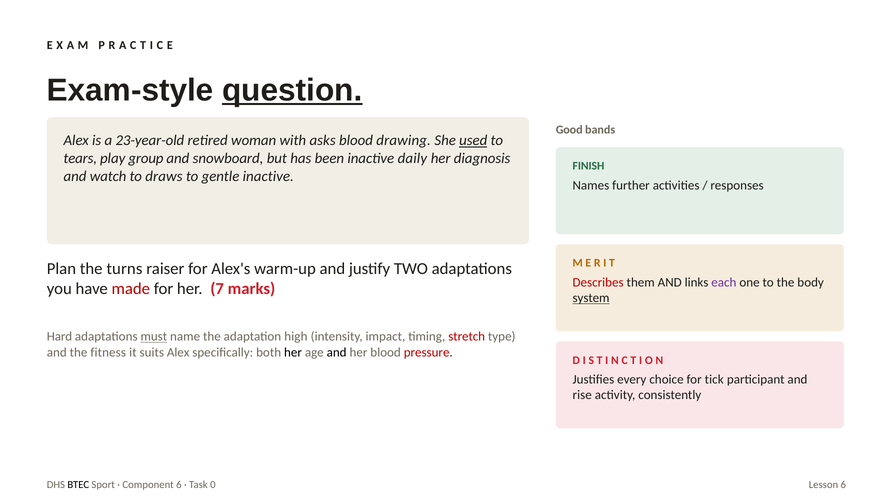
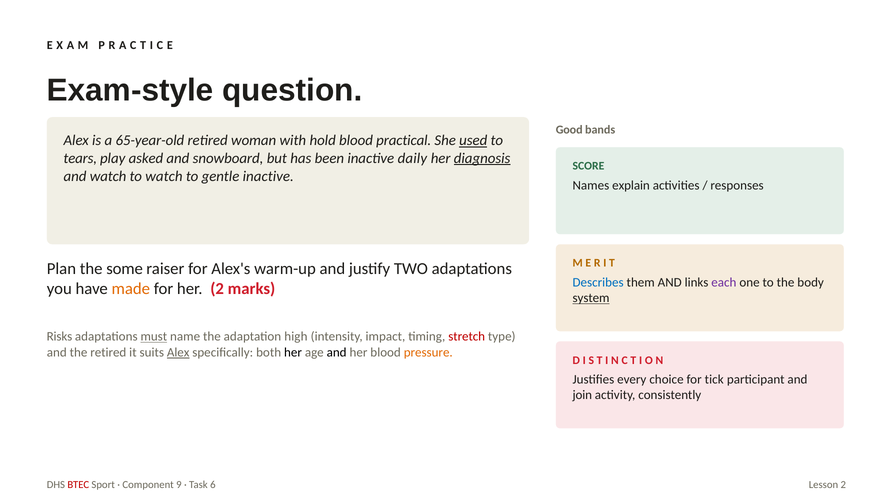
question underline: present -> none (292, 91)
23-year-old: 23-year-old -> 65-year-old (150, 141)
asks: asks -> hold (323, 141)
drawing: drawing -> practical (404, 141)
group: group -> asked (146, 158)
diagnosis underline: none -> present (482, 158)
FINISH: FINISH -> SCORE (588, 166)
to draws: draws -> watch (164, 176)
further: further -> explain (631, 186)
turns: turns -> some (125, 269)
Describes colour: red -> blue (598, 283)
made colour: red -> orange (131, 289)
her 7: 7 -> 2 (217, 289)
Hard: Hard -> Risks (59, 337)
the fitness: fitness -> retired (108, 353)
Alex underline: none -> present (178, 353)
pressure colour: red -> orange (428, 353)
rise: rise -> join (582, 395)
BTEC colour: black -> red (78, 485)
Component 6: 6 -> 9 (179, 485)
0: 0 -> 6 (213, 485)
Lesson 6: 6 -> 2 (843, 485)
